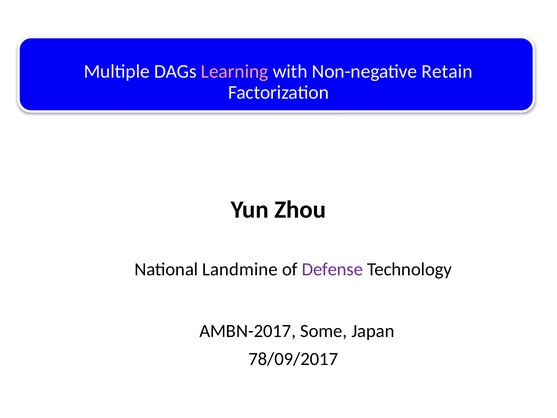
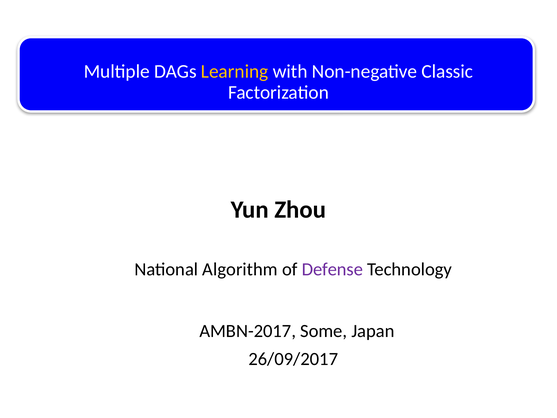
Learning colour: pink -> yellow (235, 71)
Retain: Retain -> Classic (447, 71)
Landmine: Landmine -> Algorithm (240, 269)
78/09/2017: 78/09/2017 -> 26/09/2017 (293, 359)
